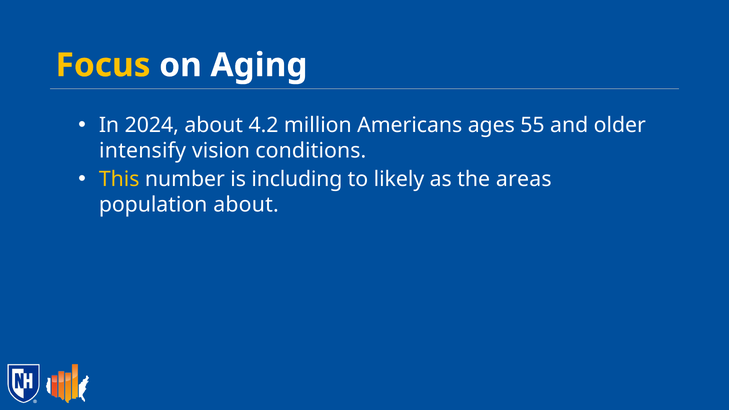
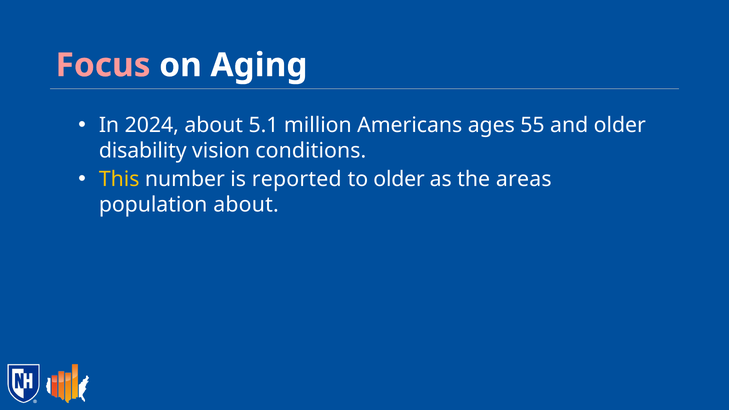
Focus colour: yellow -> pink (103, 65)
4.2: 4.2 -> 5.1 (264, 125)
intensify: intensify -> disability (143, 151)
including: including -> reported (297, 179)
to likely: likely -> older (399, 179)
